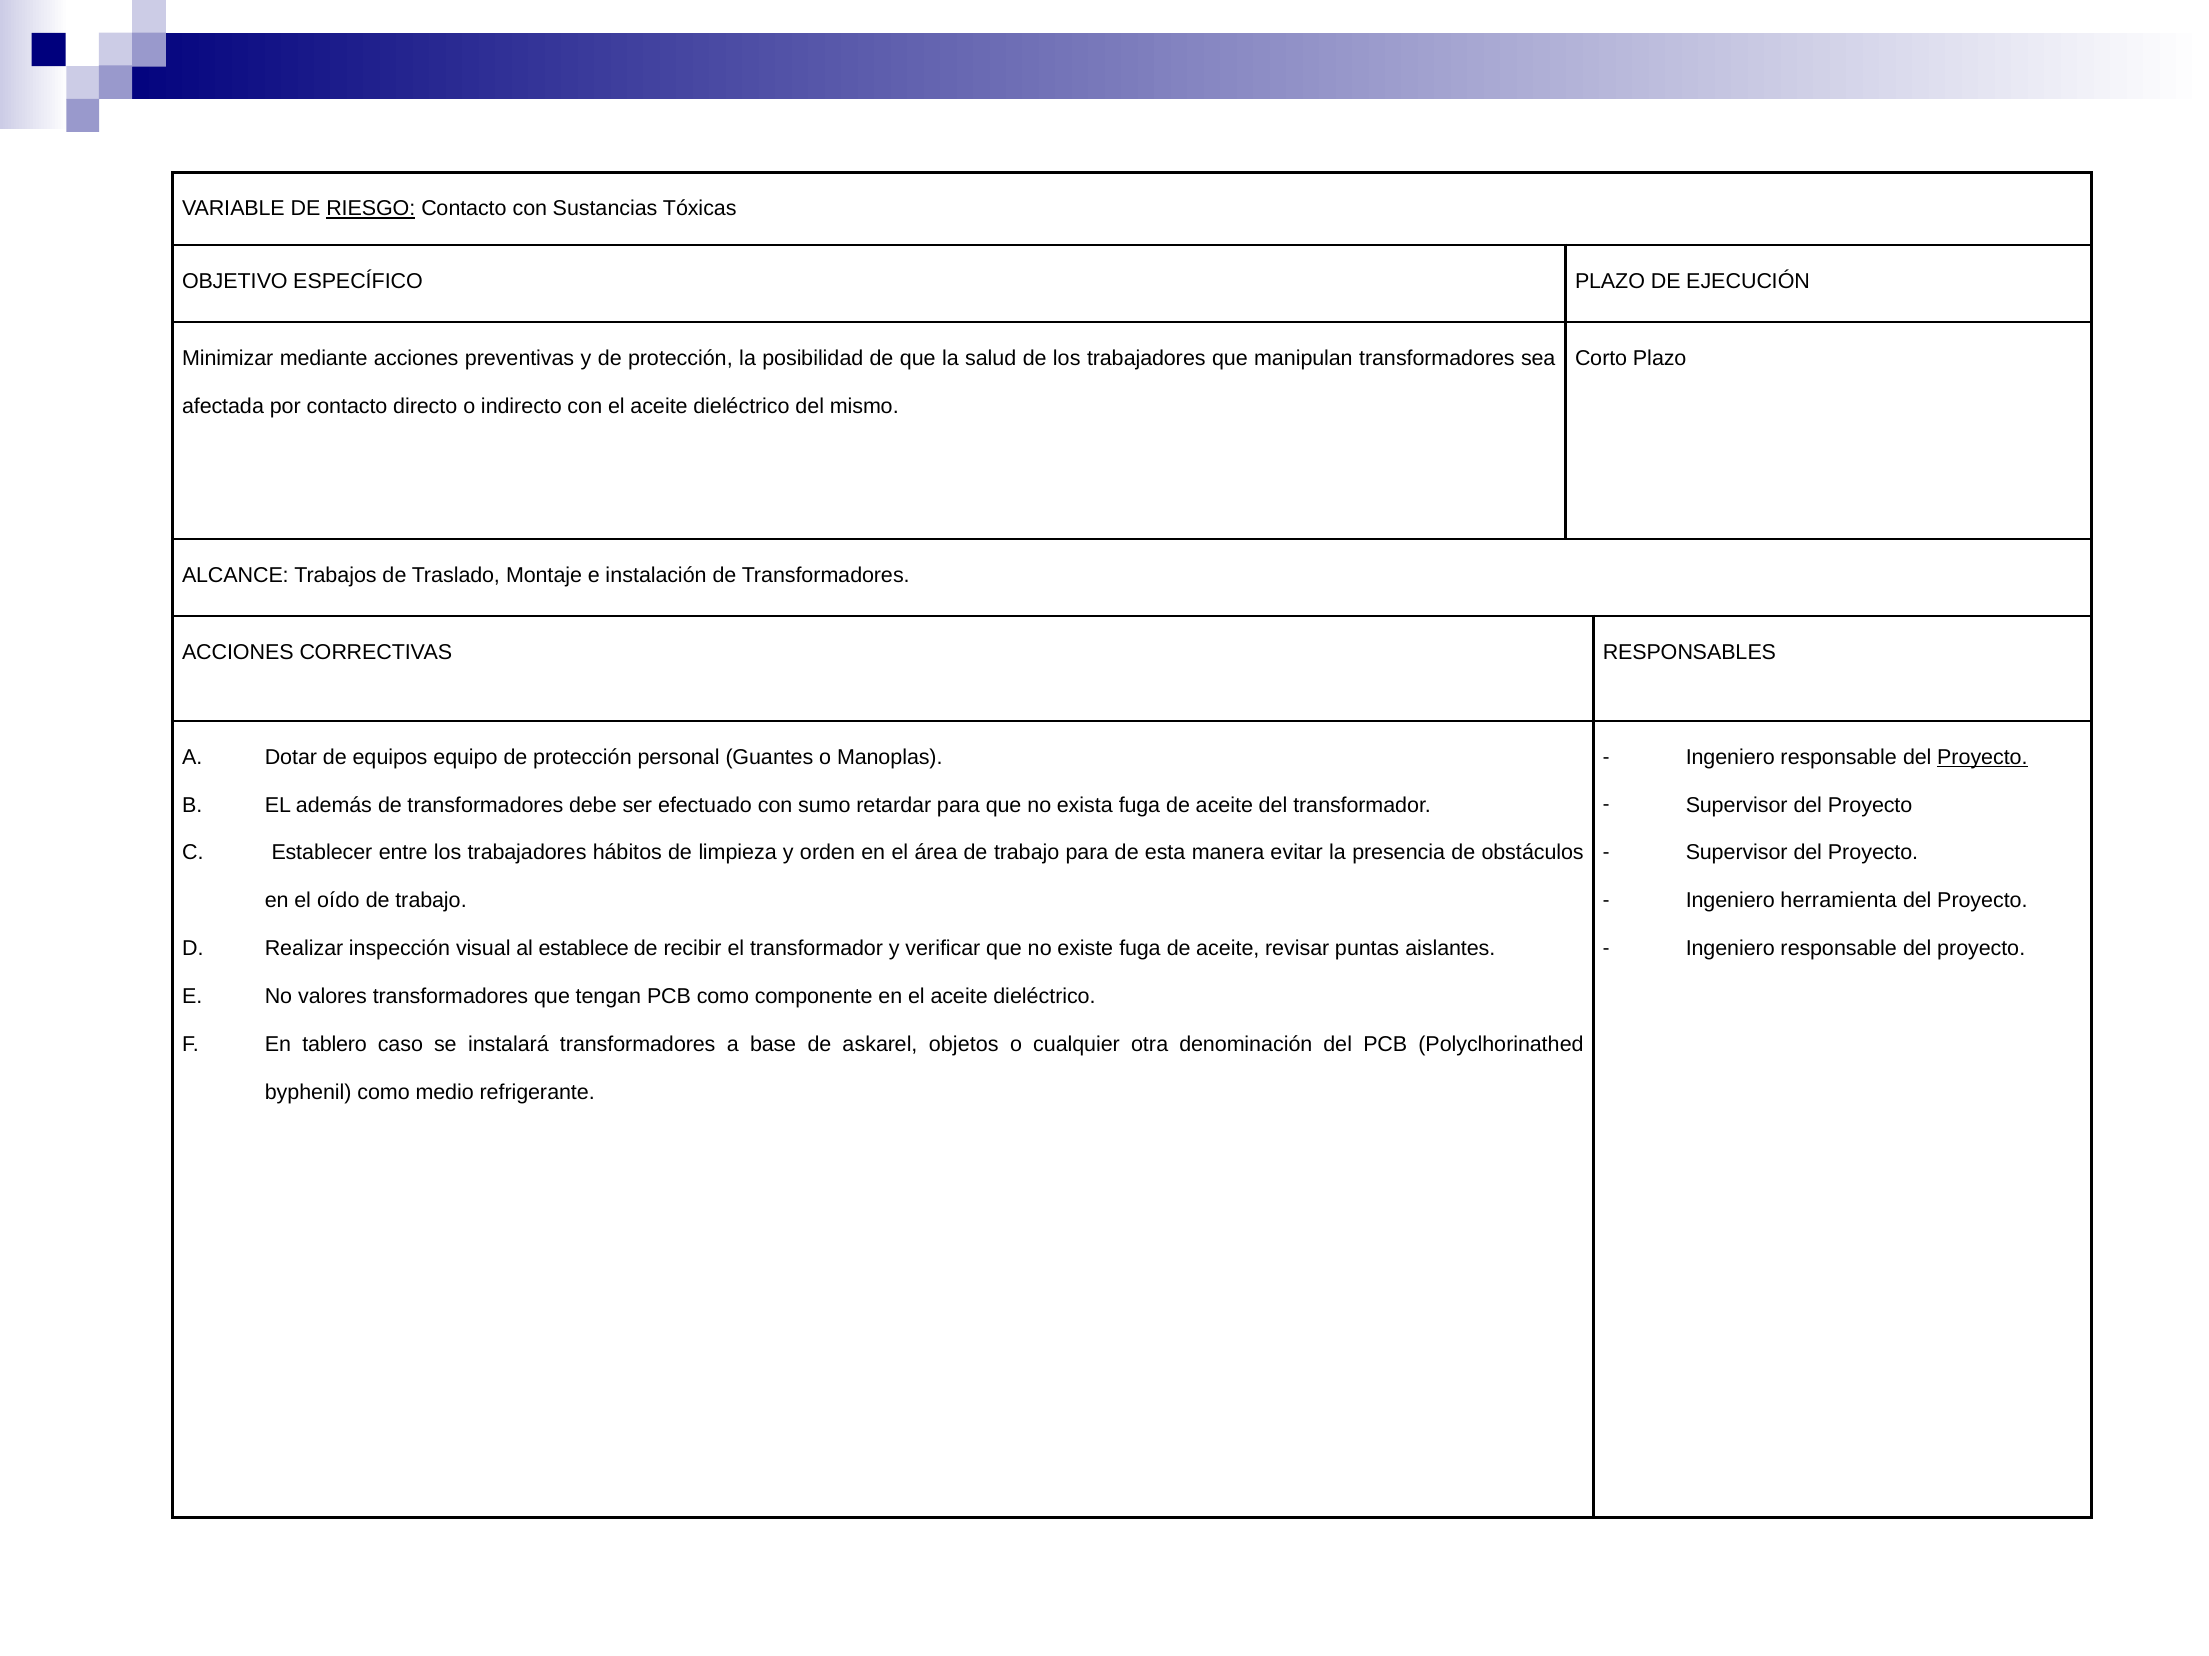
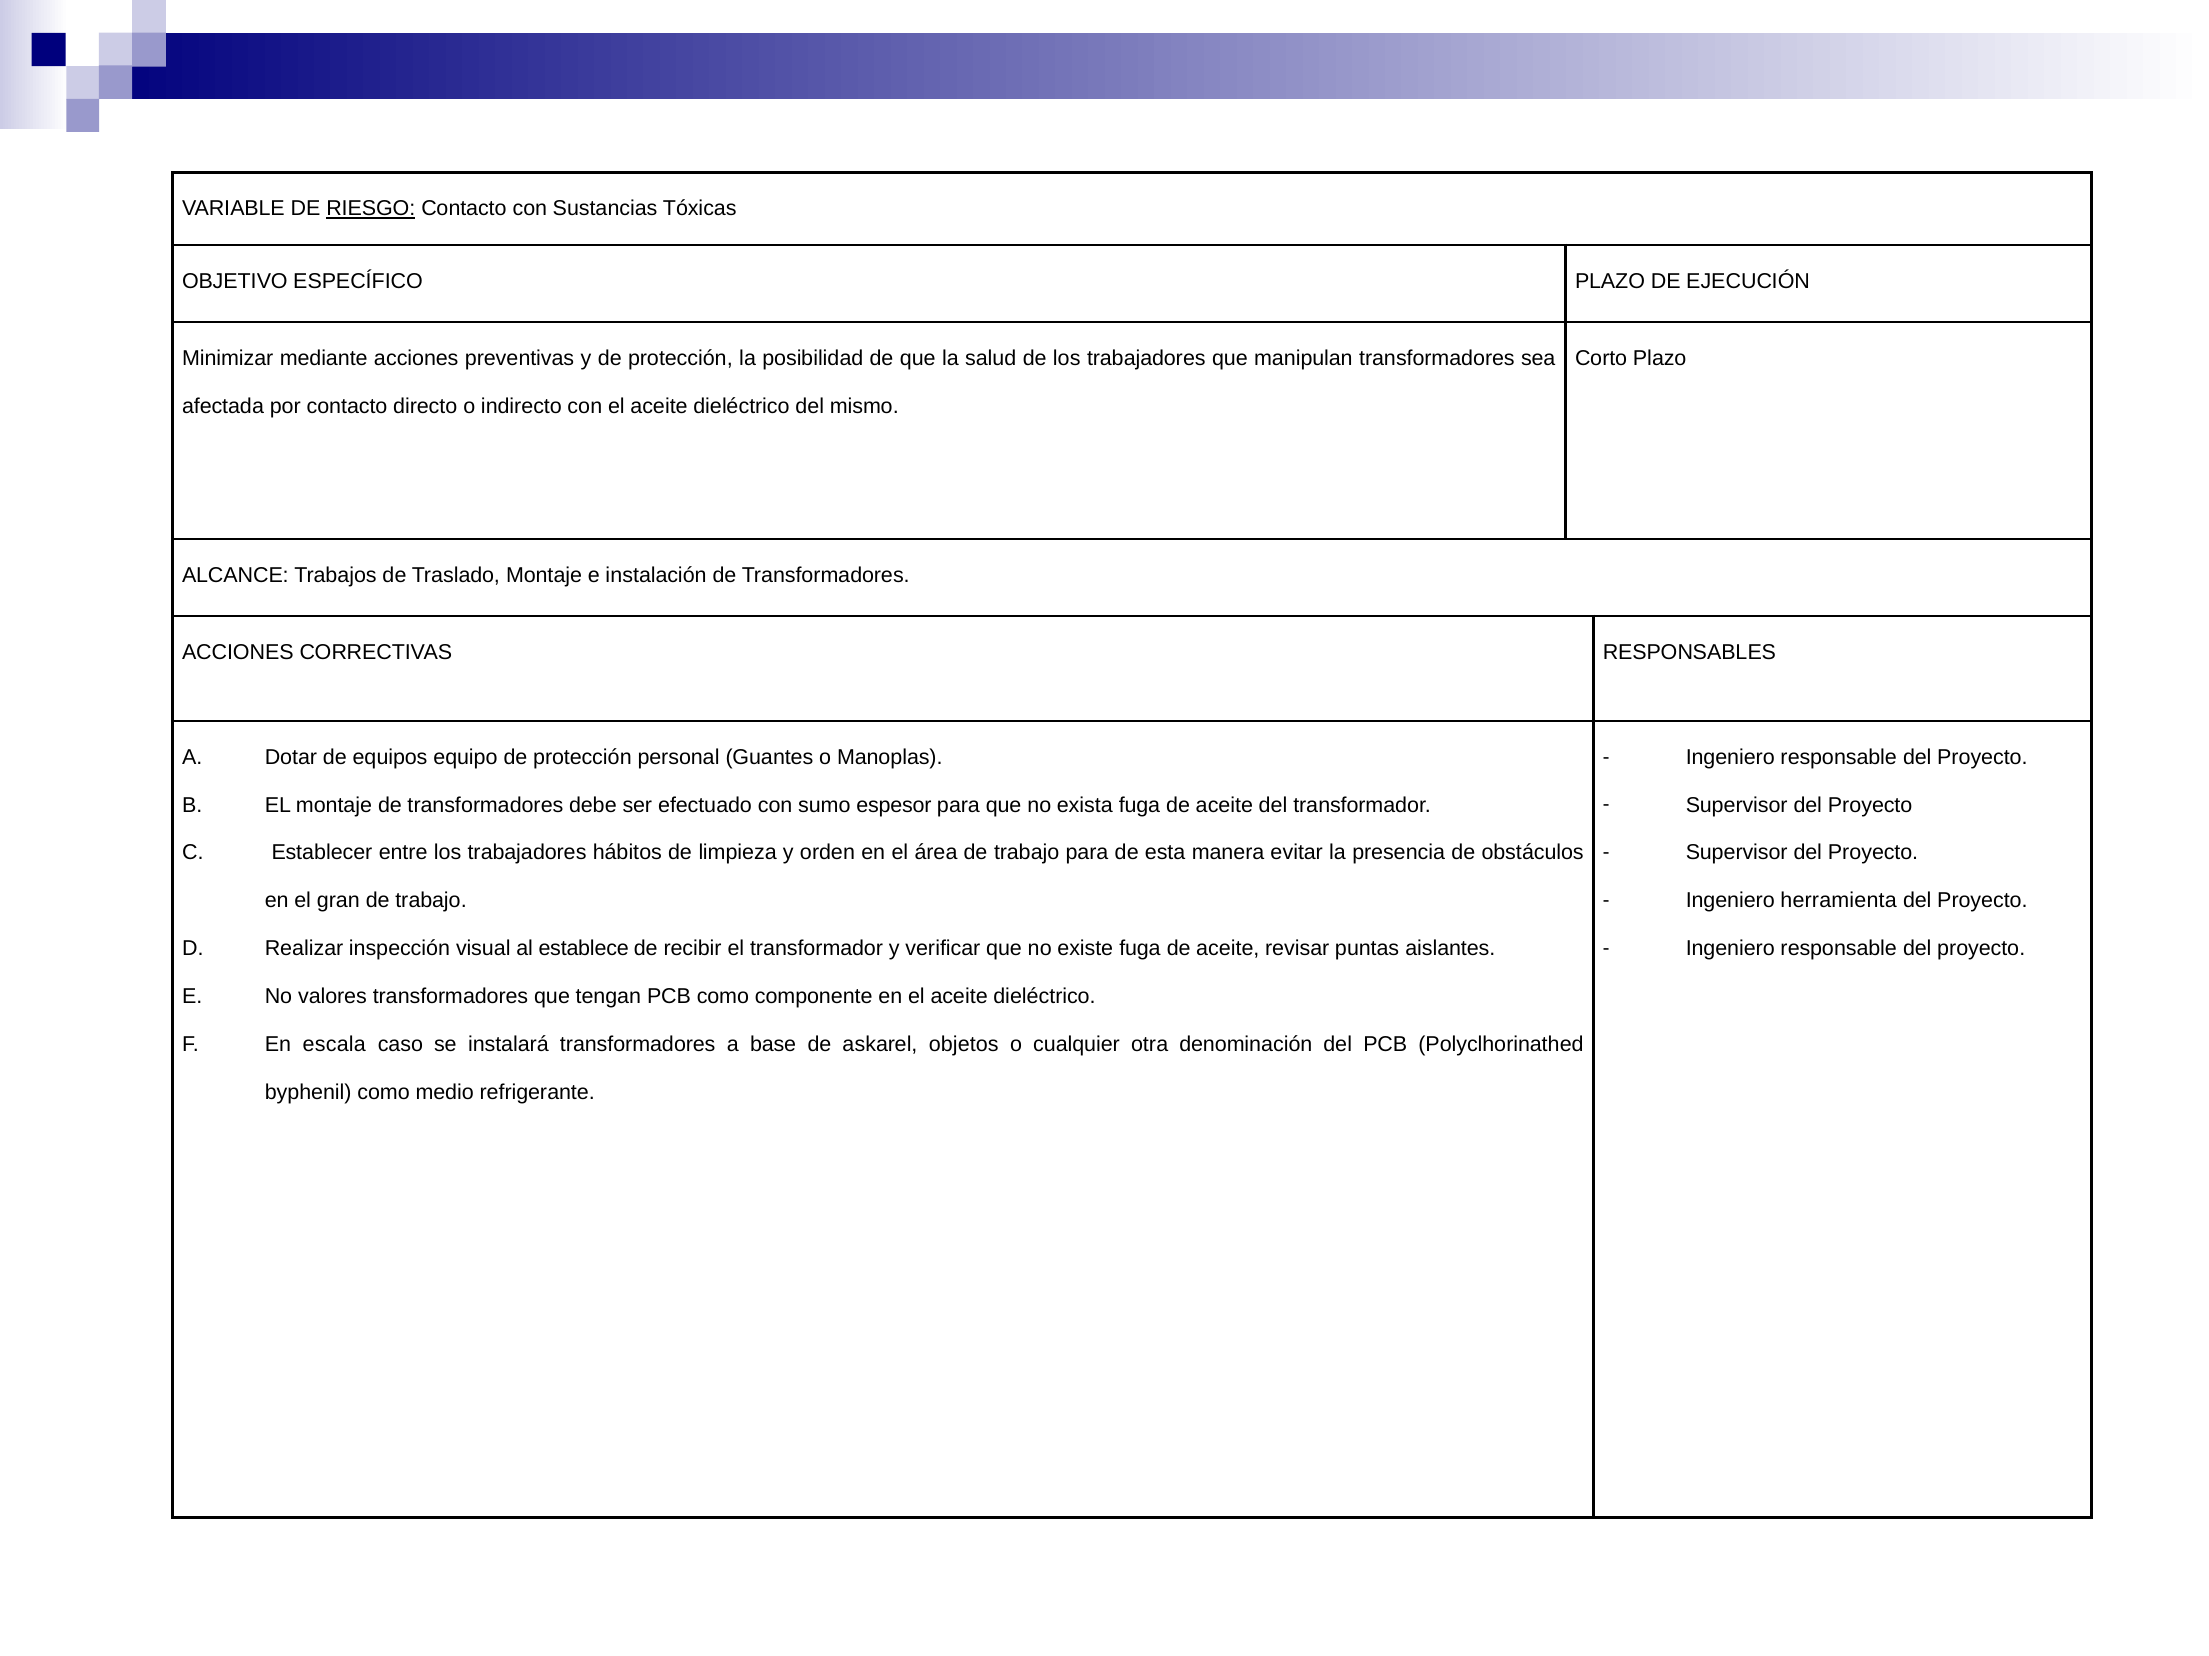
Proyecto underline: present -> none (1982, 758)
EL además: además -> montaje (334, 805)
retardar: retardar -> espesor (894, 805)
oído: oído -> gran (338, 901)
tablero: tablero -> escala (334, 1045)
